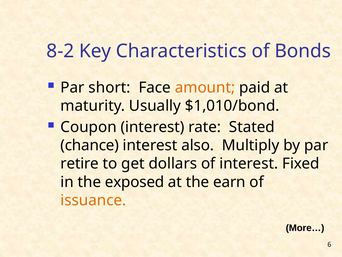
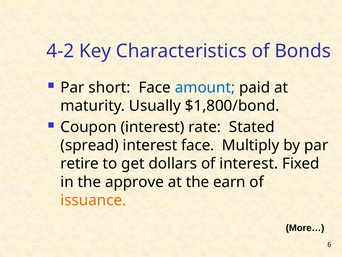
8-2: 8-2 -> 4-2 (60, 51)
amount colour: orange -> blue (205, 87)
$1,010/bond: $1,010/bond -> $1,800/bond (232, 106)
chance: chance -> spread (90, 145)
interest also: also -> face (198, 145)
exposed: exposed -> approve (135, 182)
